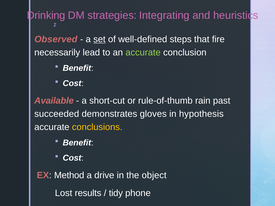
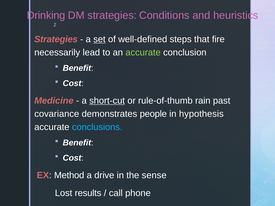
Integrating: Integrating -> Conditions (164, 15)
Observed: Observed -> Strategies (56, 39)
Available: Available -> Medicine (54, 101)
short-cut underline: none -> present (107, 101)
succeeded: succeeded -> covariance (57, 114)
gloves: gloves -> people (153, 114)
conclusions colour: yellow -> light blue (97, 127)
object: object -> sense (154, 175)
tidy: tidy -> call (116, 193)
